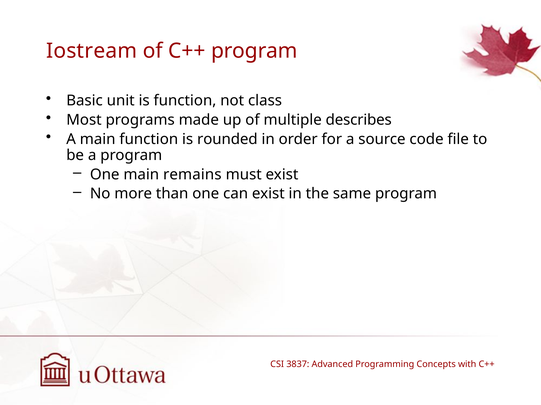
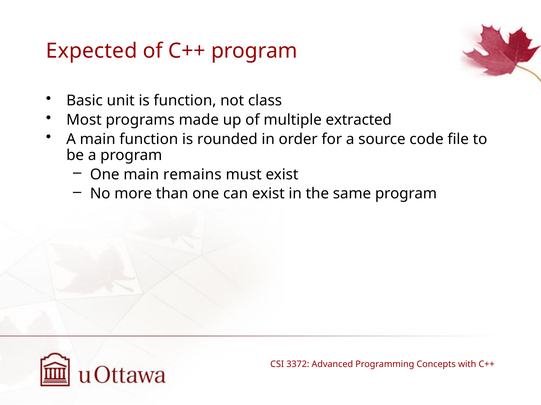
Iostream: Iostream -> Expected (92, 51)
describes: describes -> extracted (359, 120)
3837: 3837 -> 3372 (298, 365)
